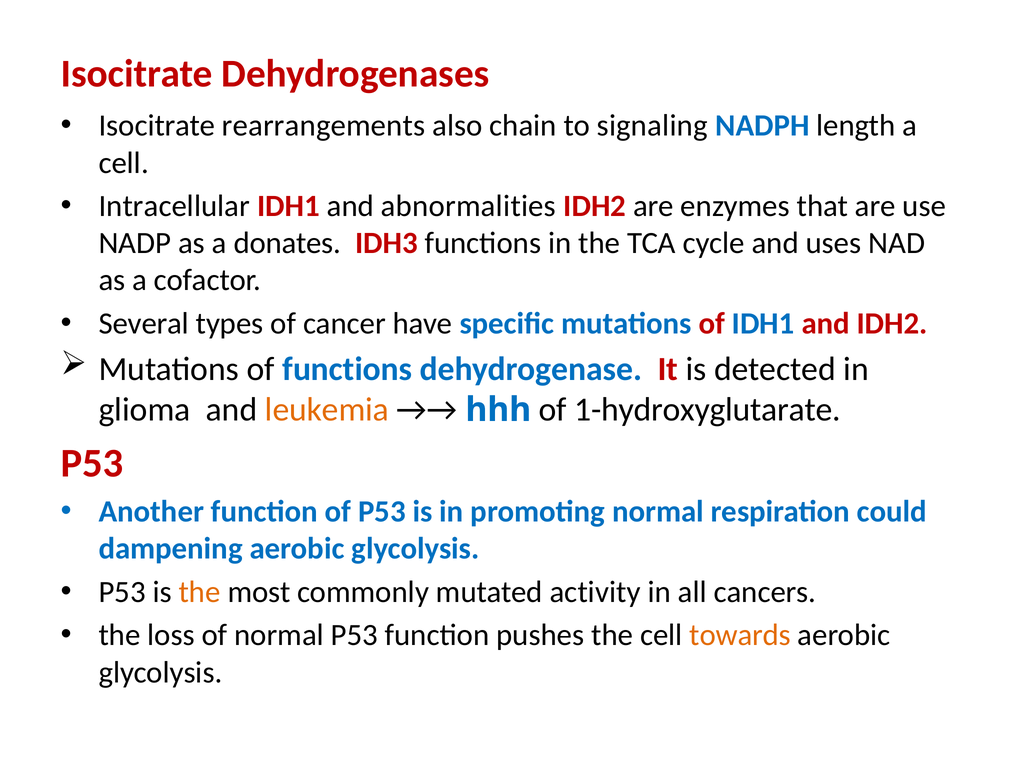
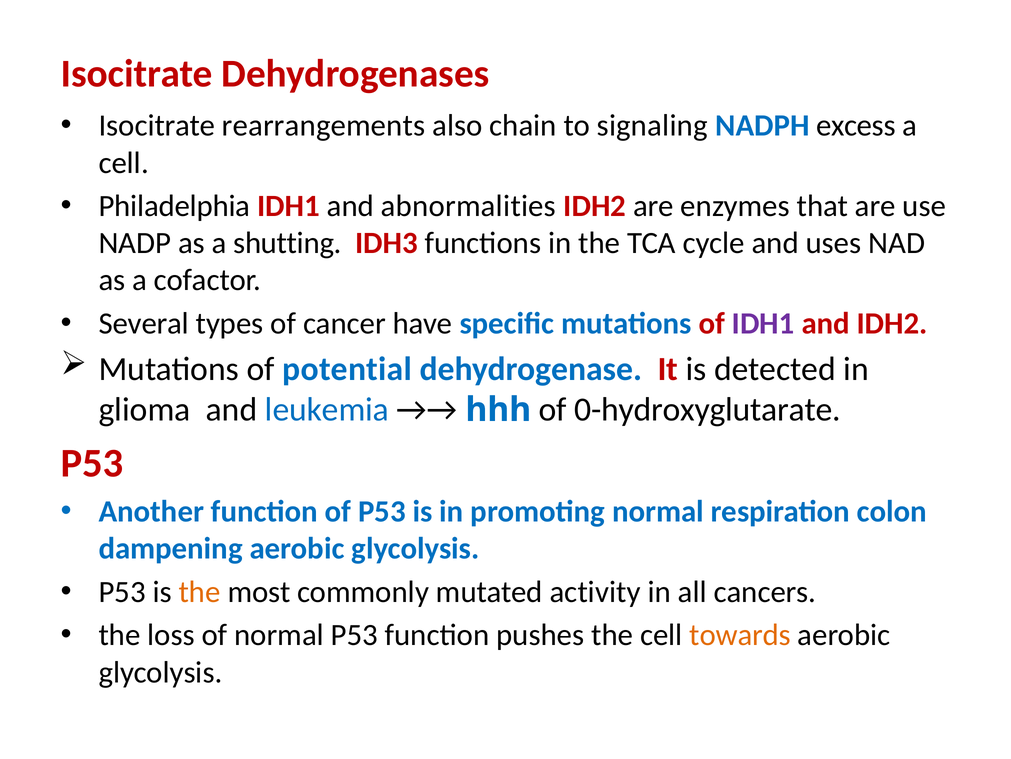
length: length -> excess (856, 126)
Intracellular: Intracellular -> Philadelphia (174, 206)
donates: donates -> shutting (287, 243)
IDH1 colour: blue -> purple (763, 323)
of functions: functions -> potential (347, 369)
leukemia colour: orange -> blue (327, 409)
1-hydroxyglutarate: 1-hydroxyglutarate -> 0-hydroxyglutarate (708, 409)
could: could -> colon (892, 511)
